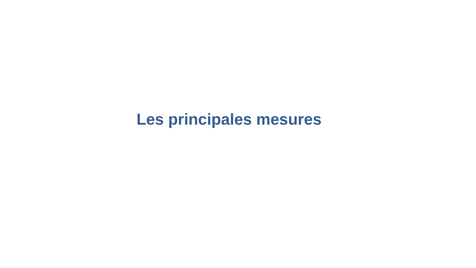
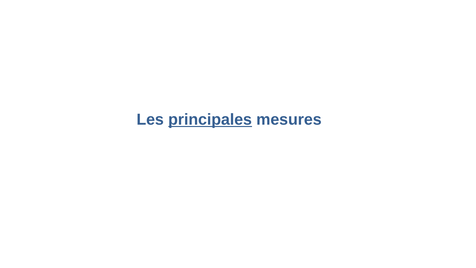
principales underline: none -> present (210, 119)
